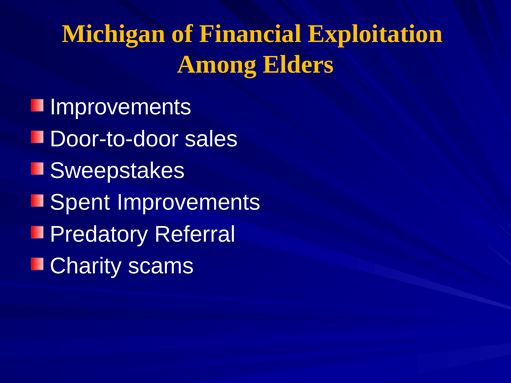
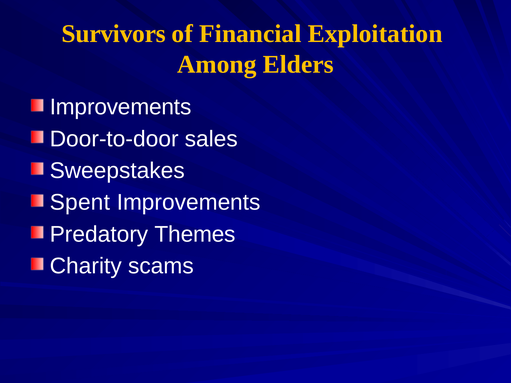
Michigan: Michigan -> Survivors (114, 34)
Referral: Referral -> Themes (195, 234)
